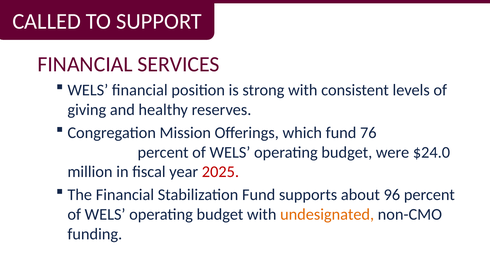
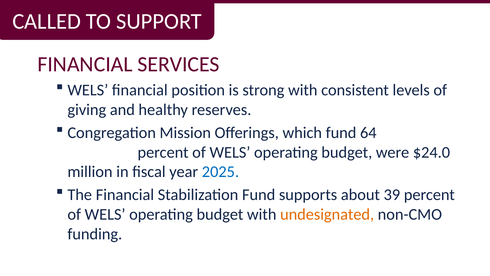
76: 76 -> 64 (368, 132)
2025 colour: red -> blue (220, 172)
96: 96 -> 39 (392, 195)
